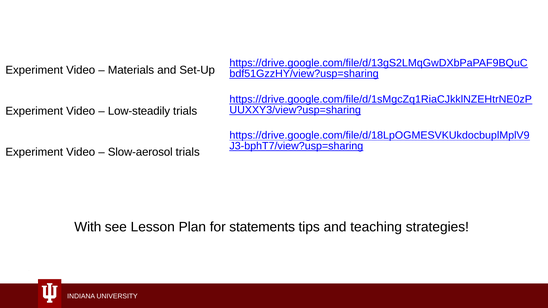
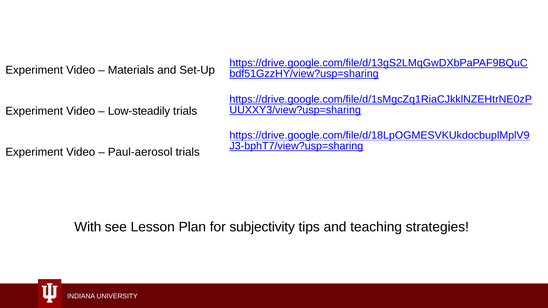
Slow-aerosol: Slow-aerosol -> Paul-aerosol (140, 152)
statements: statements -> subjectivity (262, 227)
